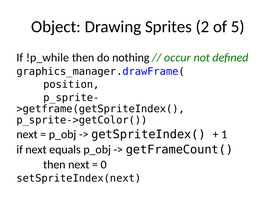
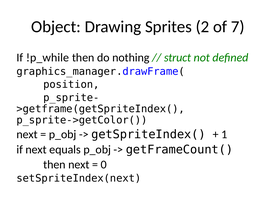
5: 5 -> 7 (238, 27)
occur: occur -> struct (178, 58)
